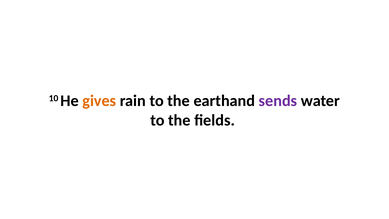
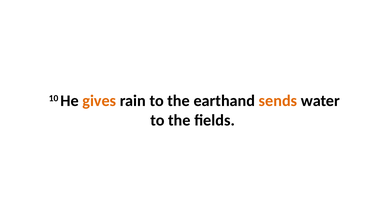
sends colour: purple -> orange (278, 101)
